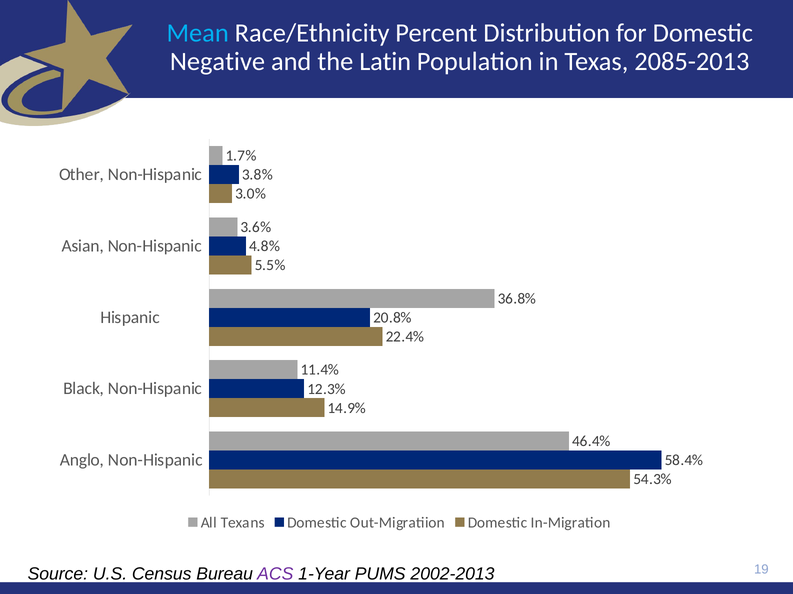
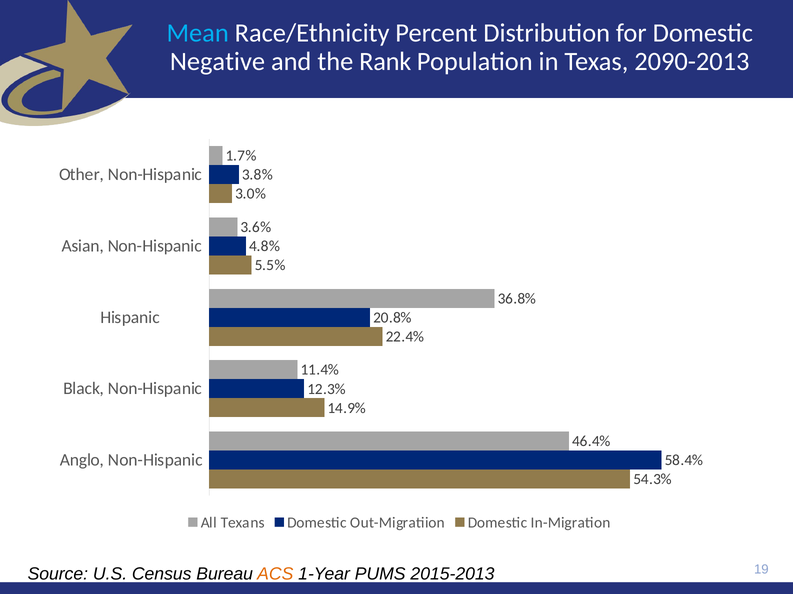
Latin: Latin -> Rank (385, 62)
2085-2013: 2085-2013 -> 2090-2013 (692, 62)
ACS colour: purple -> orange (275, 574)
2002-2013: 2002-2013 -> 2015-2013 (453, 574)
